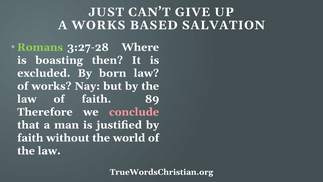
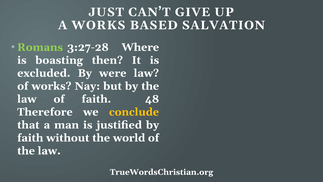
born: born -> were (113, 73)
89: 89 -> 48 (152, 99)
conclude colour: pink -> yellow (134, 112)
